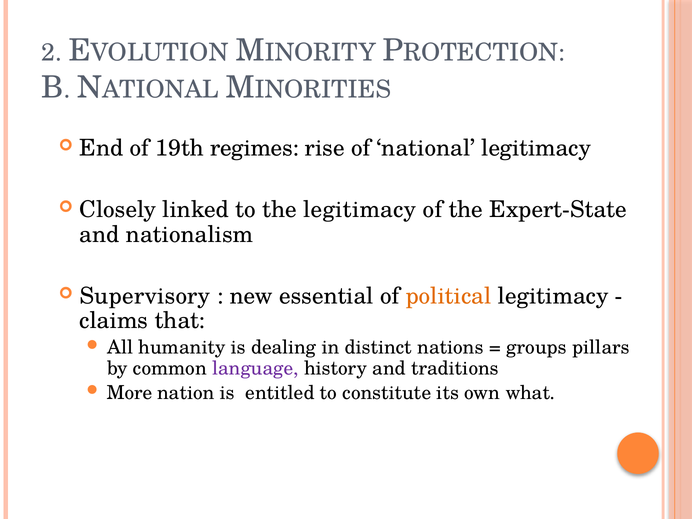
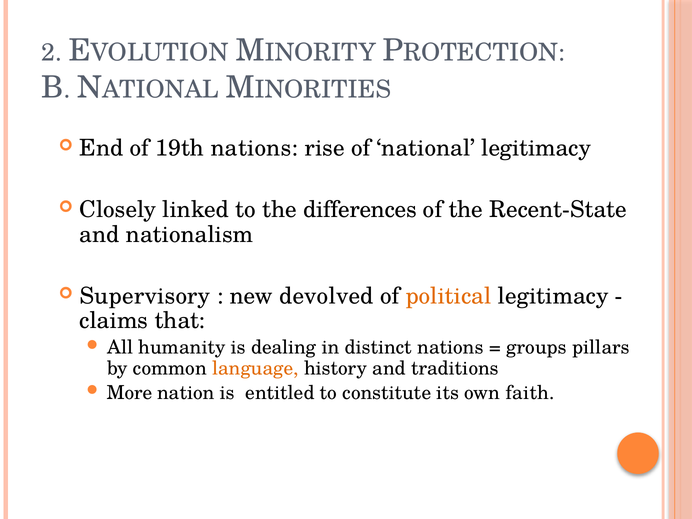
19th regimes: regimes -> nations (254, 148)
the legitimacy: legitimacy -> differences (360, 210)
Expert-State: Expert-State -> Recent-State (558, 210)
essential: essential -> devolved (326, 296)
language colour: purple -> orange (255, 368)
what: what -> faith (530, 393)
